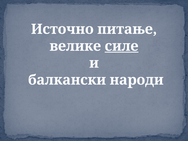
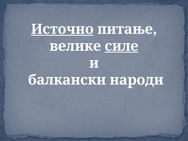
Источно underline: none -> present (62, 29)
